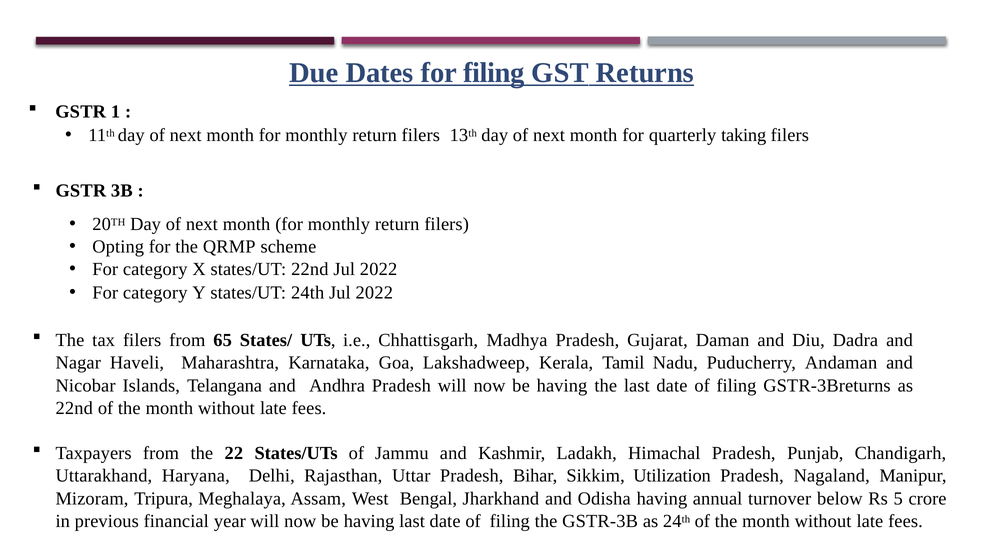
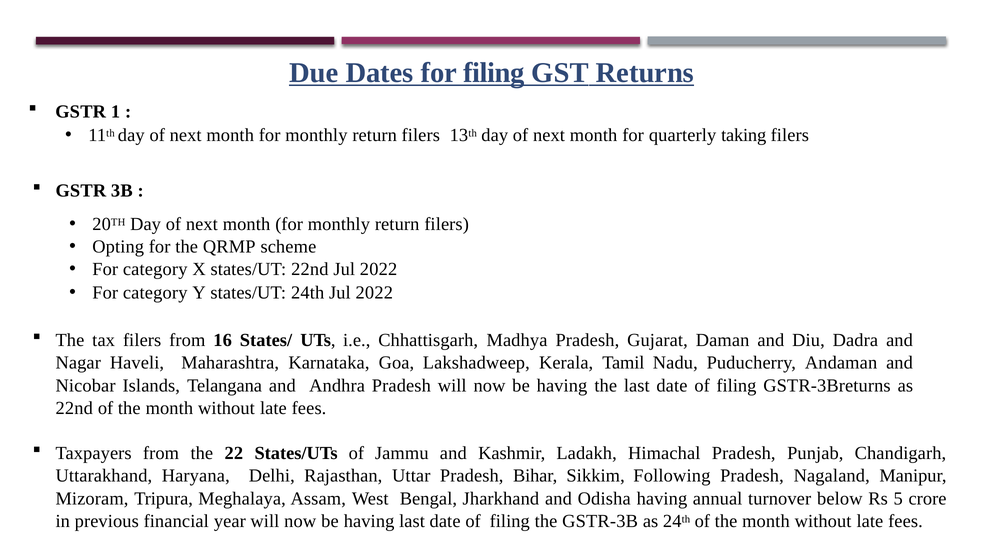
65: 65 -> 16 (223, 340)
Utilization: Utilization -> Following (672, 476)
